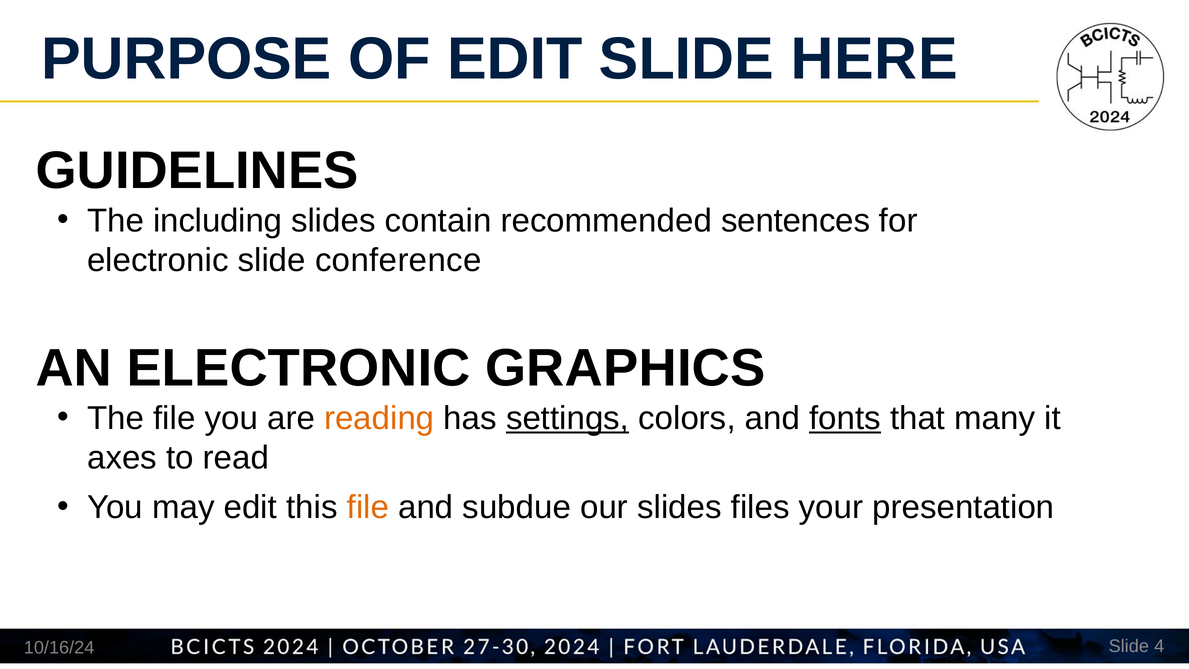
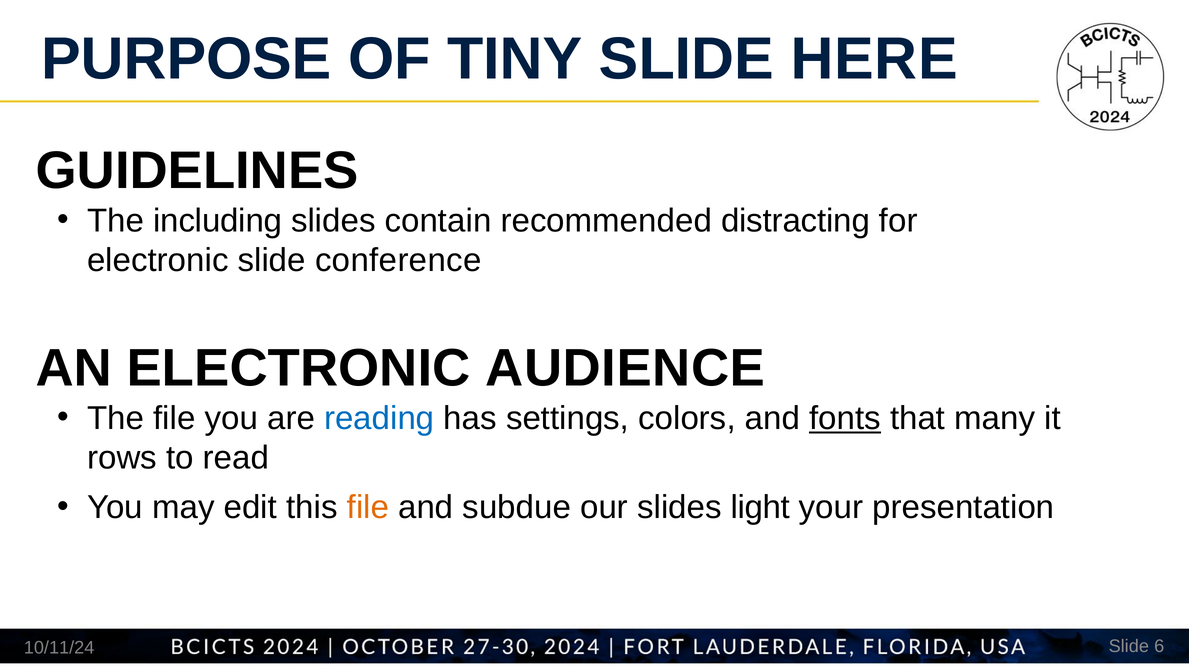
OF EDIT: EDIT -> TINY (515, 59)
sentences: sentences -> distracting (796, 221)
GRAPHICS: GRAPHICS -> AUDIENCE (625, 368)
reading colour: orange -> blue (379, 418)
settings underline: present -> none (568, 418)
axes: axes -> rows (122, 458)
files: files -> light (760, 507)
4: 4 -> 6 (1159, 646)
10/16/24: 10/16/24 -> 10/11/24 (59, 648)
